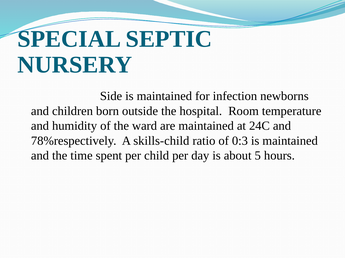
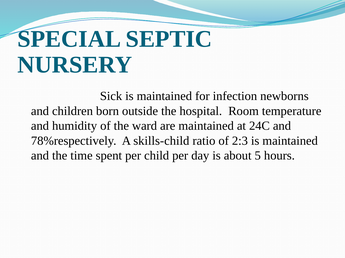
Side: Side -> Sick (111, 96)
0:3: 0:3 -> 2:3 (240, 141)
